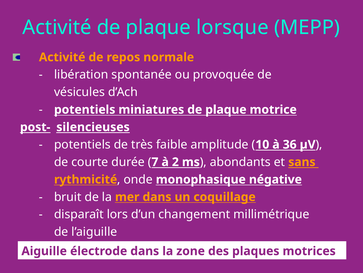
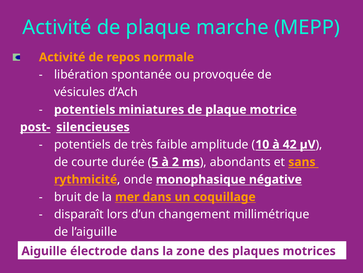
lorsque: lorsque -> marche (232, 27)
36: 36 -> 42 (290, 144)
7: 7 -> 5 (155, 162)
